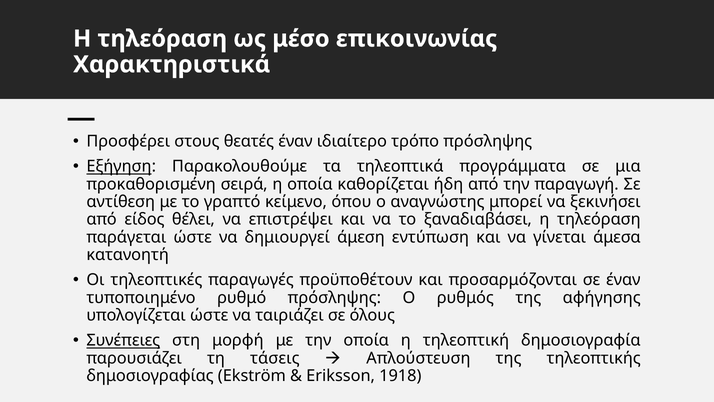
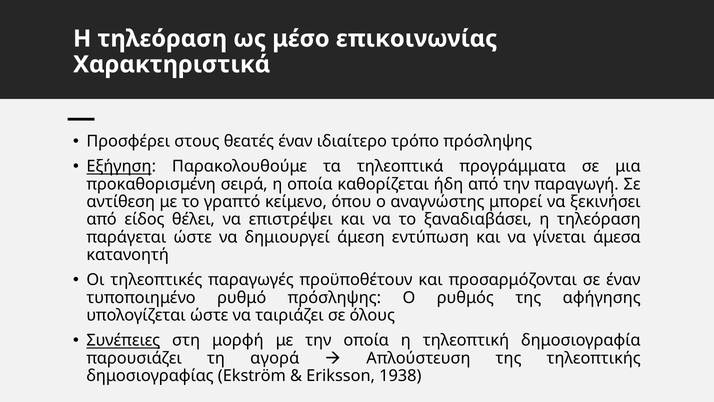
τάσεις: τάσεις -> αγορά (275, 358)
1918: 1918 -> 1938 (400, 376)
